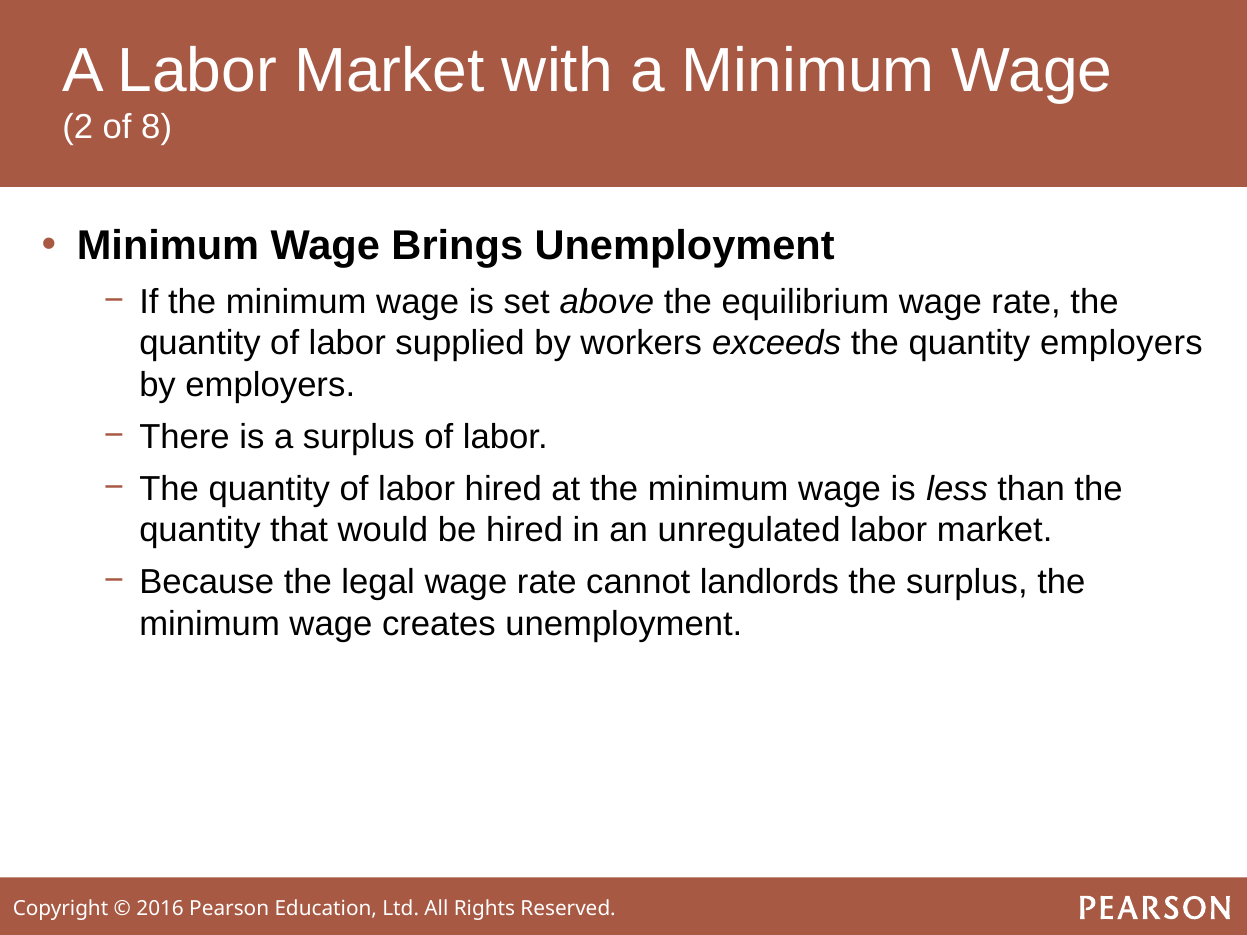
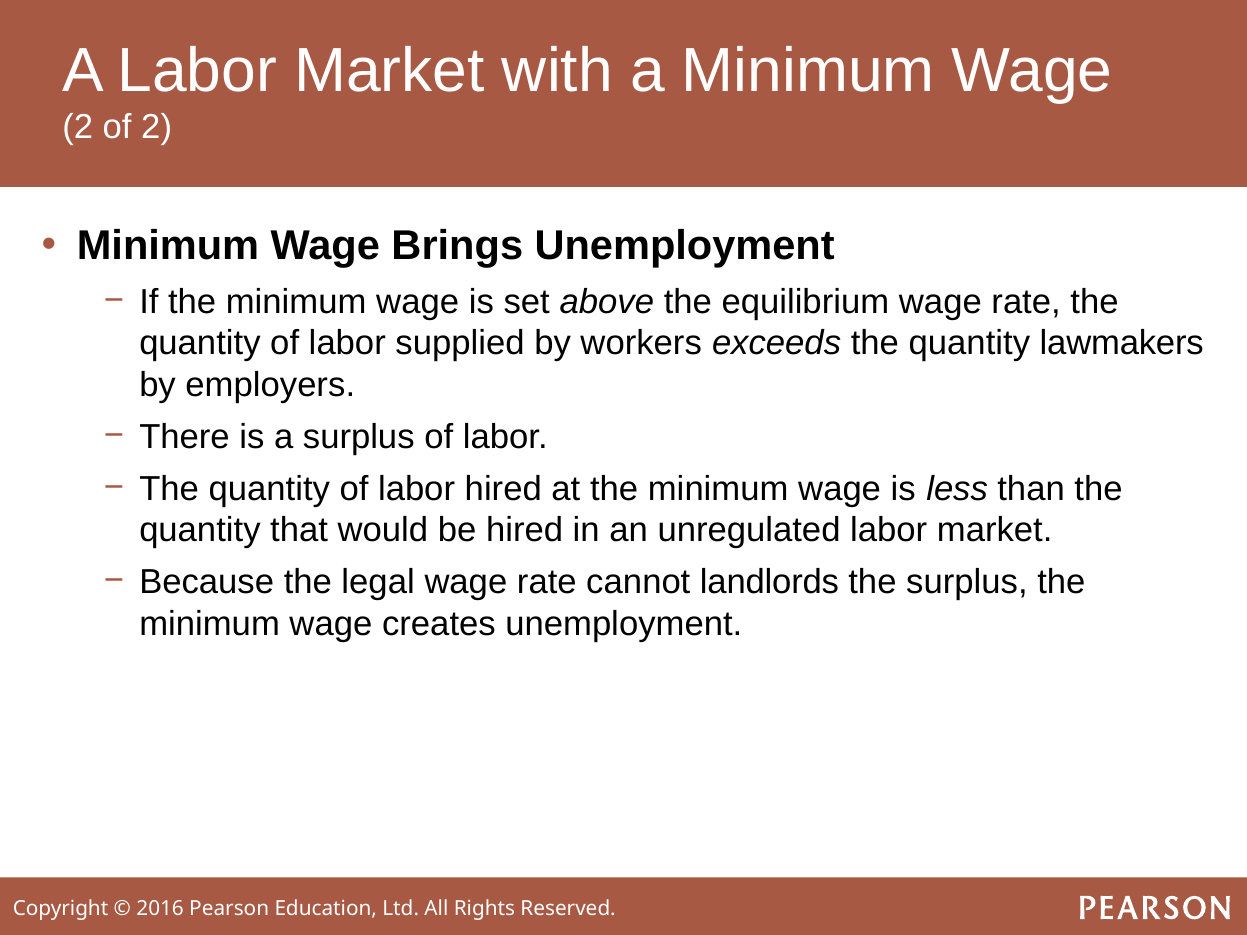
of 8: 8 -> 2 (157, 127)
quantity employers: employers -> lawmakers (1122, 343)
